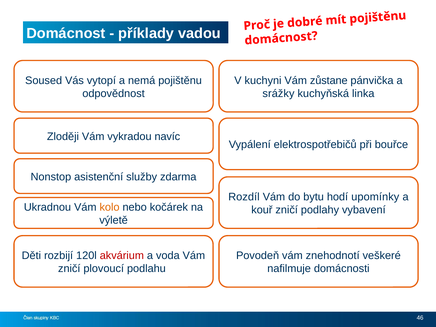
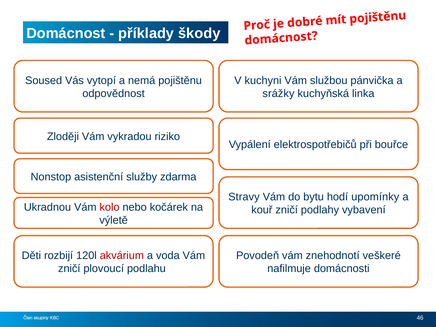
vadou: vadou -> škody (199, 33)
zůstane: zůstane -> službou (329, 80)
navíc: navíc -> riziko (167, 136)
Rozdíl: Rozdíl -> Stravy (244, 197)
kolo colour: orange -> red (110, 207)
